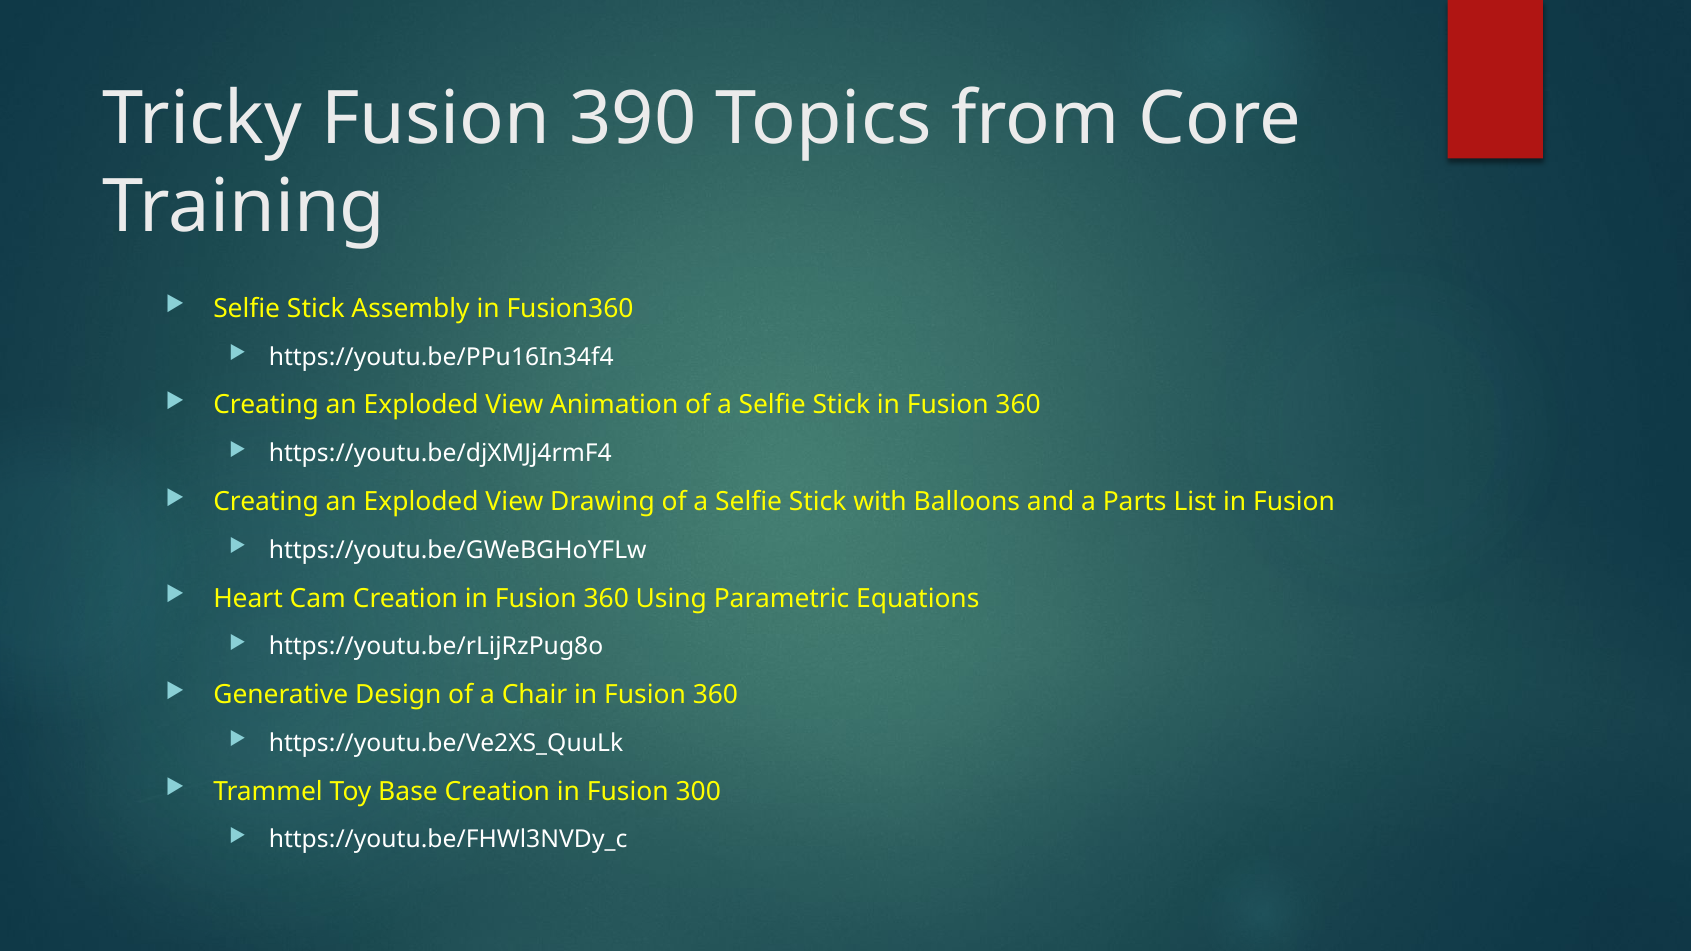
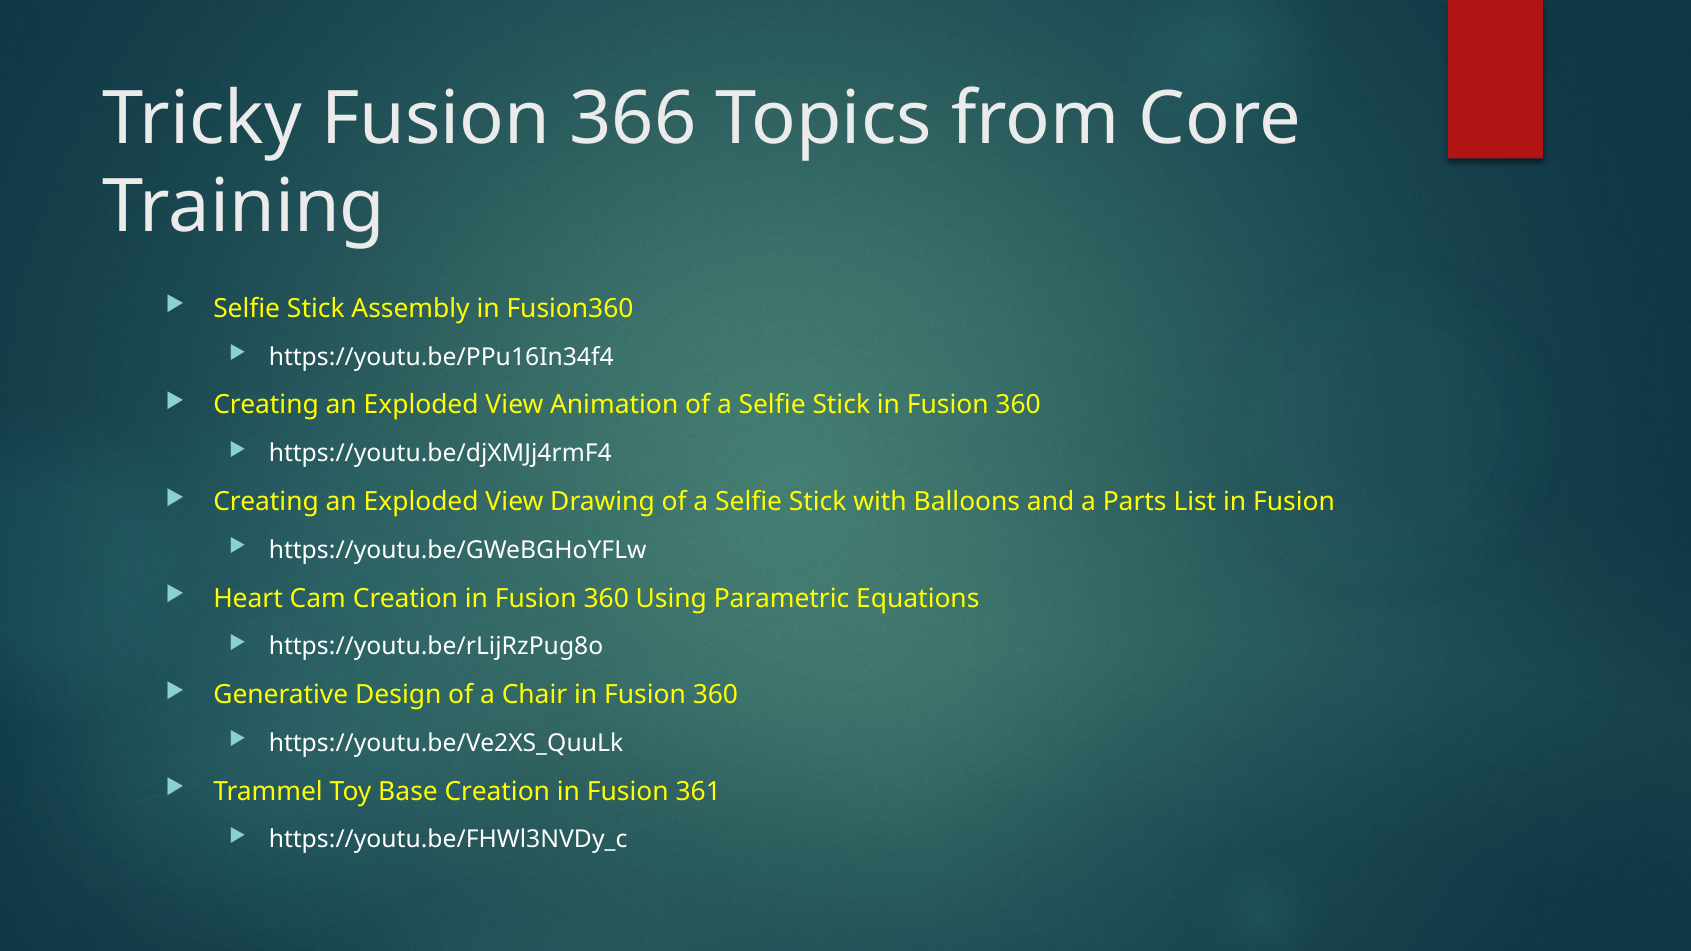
390: 390 -> 366 (633, 119)
300: 300 -> 361 (698, 792)
